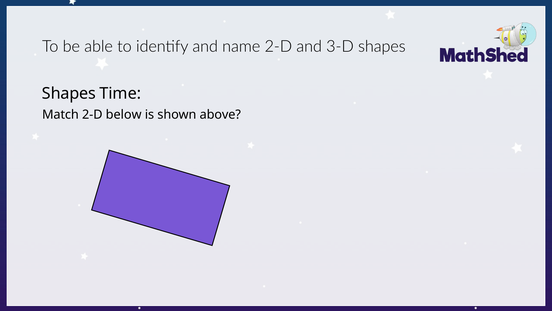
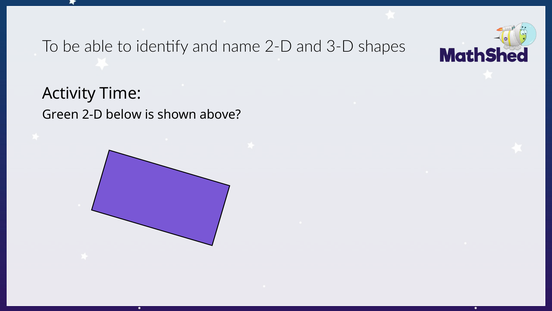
Shapes: Shapes -> Activity (69, 93)
Match: Match -> Green (60, 115)
